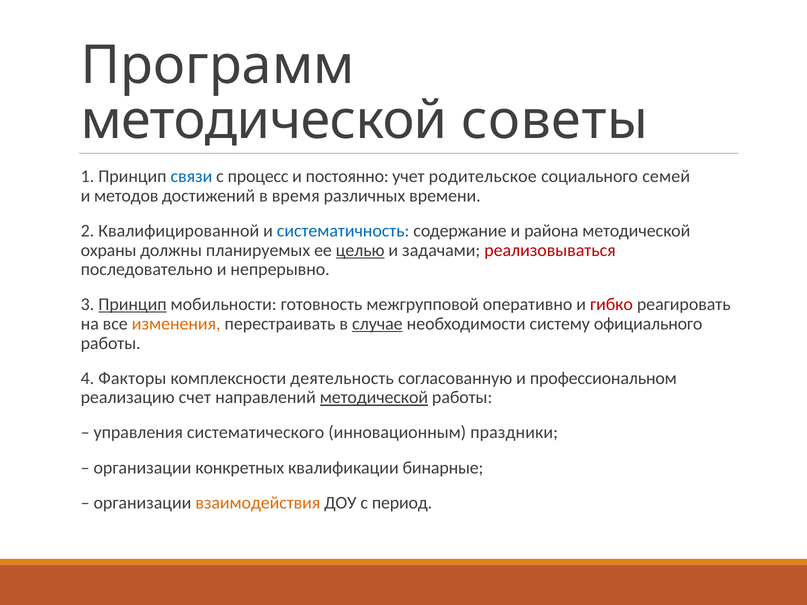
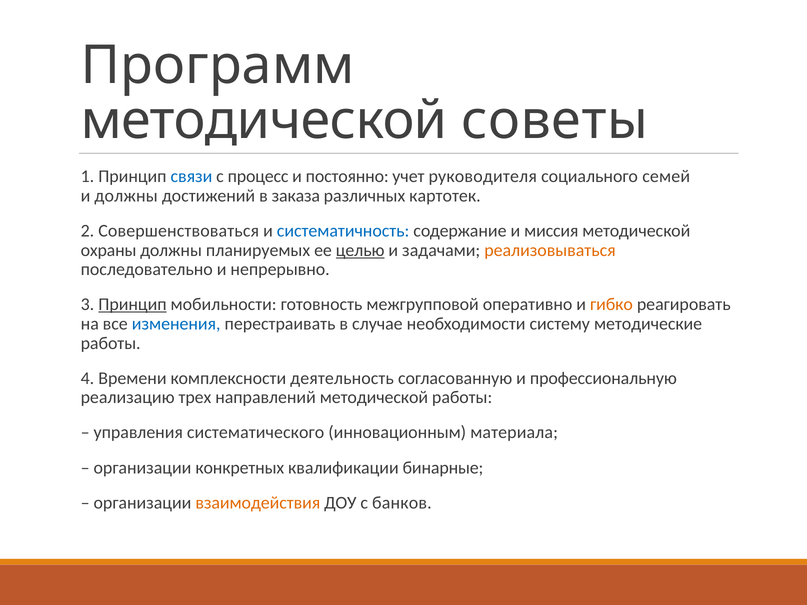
родительское: родительское -> руководителя (483, 176)
и методов: методов -> должны (126, 196)
время: время -> заказа (296, 196)
времени: времени -> картотек (445, 196)
Квалифицированной: Квалифицированной -> Совершенствоваться (179, 231)
района: района -> миссия (551, 231)
реализовываться colour: red -> orange (550, 250)
гибко colour: red -> orange (611, 305)
изменения colour: orange -> blue (176, 324)
случае underline: present -> none (377, 324)
официального: официального -> методические (648, 324)
Факторы: Факторы -> Времени (132, 378)
профессиональном: профессиональном -> профессиональную (603, 378)
счет: счет -> трех (195, 398)
методической underline: present -> none (374, 398)
праздники: праздники -> материала (514, 433)
период: период -> банков (402, 503)
